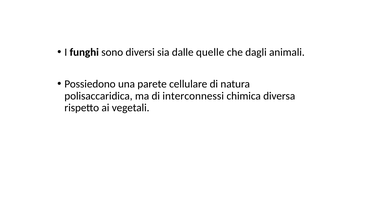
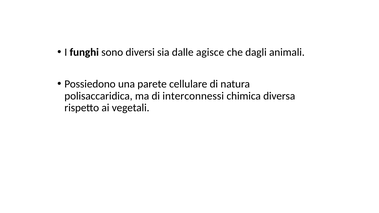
quelle: quelle -> agisce (210, 52)
